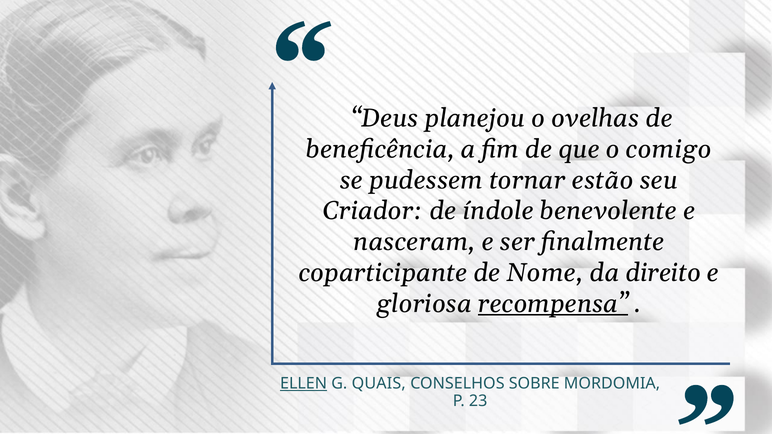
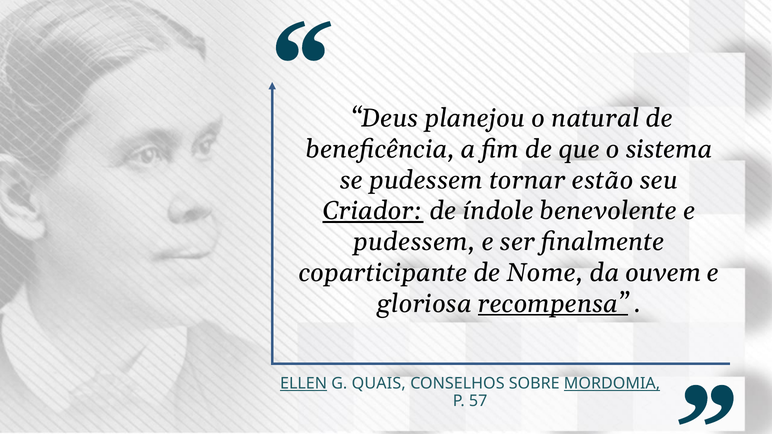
ovelhas: ovelhas -> natural (595, 118)
comigo: comigo -> sistema (669, 149)
Criador underline: none -> present (373, 211)
nasceram: nasceram -> pudessem (414, 242)
direito: direito -> ouvem (663, 273)
MORDOMIA underline: none -> present (612, 384)
23: 23 -> 57 (478, 401)
